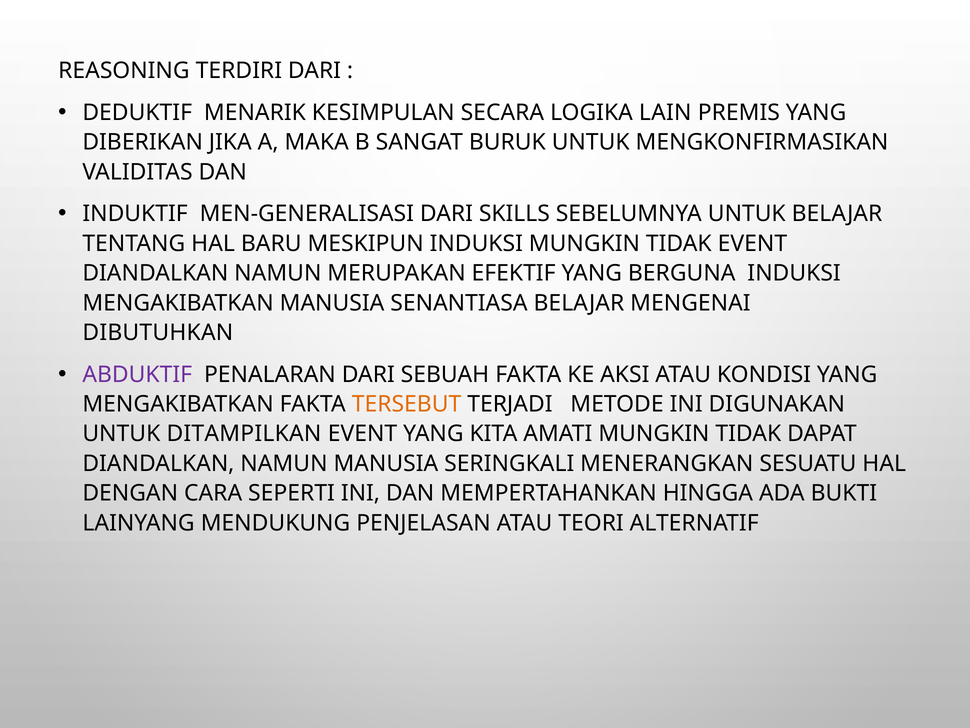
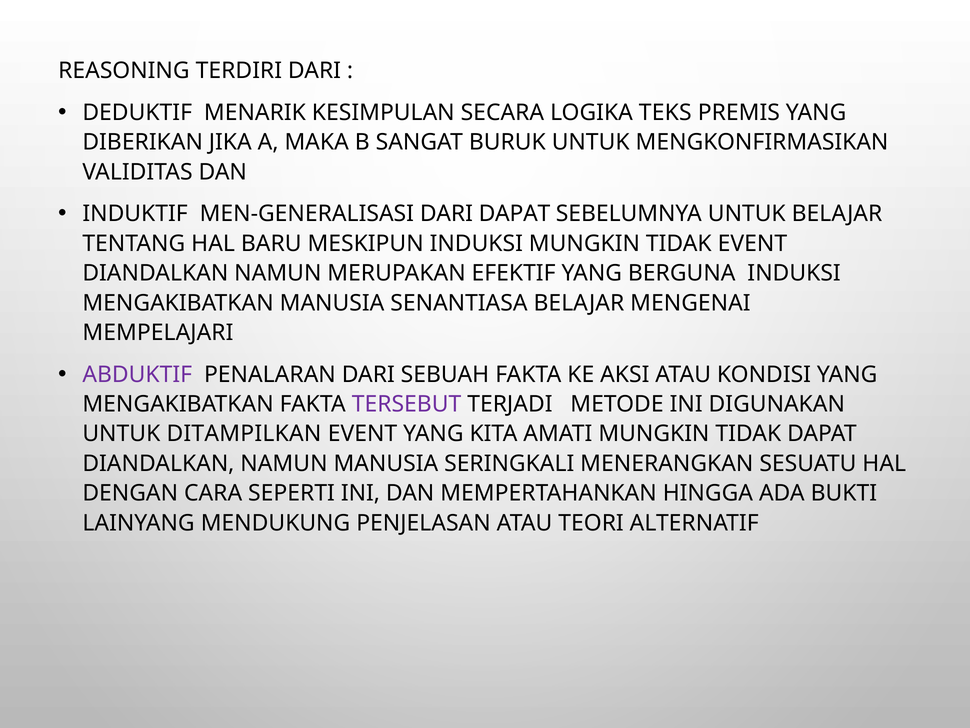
LAIN: LAIN -> TEKS (665, 113)
DARI SKILLS: SKILLS -> DAPAT (514, 214)
DIBUTUHKAN: DIBUTUHKAN -> MEMPELAJARI (158, 332)
TERSEBUT colour: orange -> purple (407, 404)
